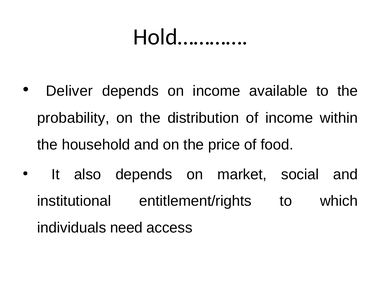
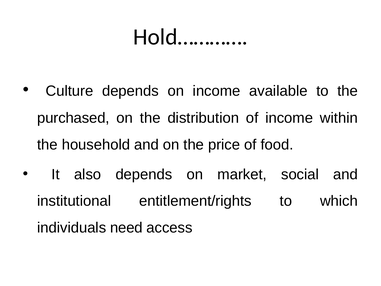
Deliver: Deliver -> Culture (69, 91)
probability: probability -> purchased (73, 118)
